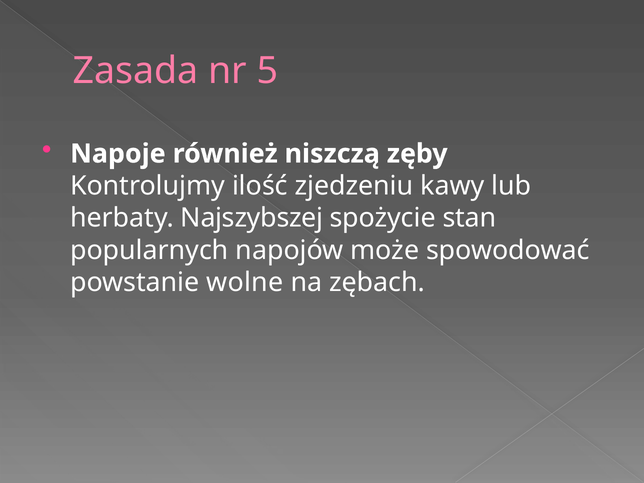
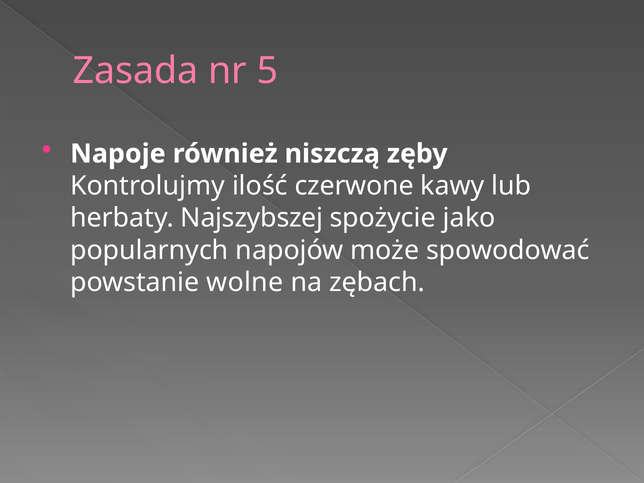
zjedzeniu: zjedzeniu -> czerwone (354, 186)
stan: stan -> jako (469, 218)
